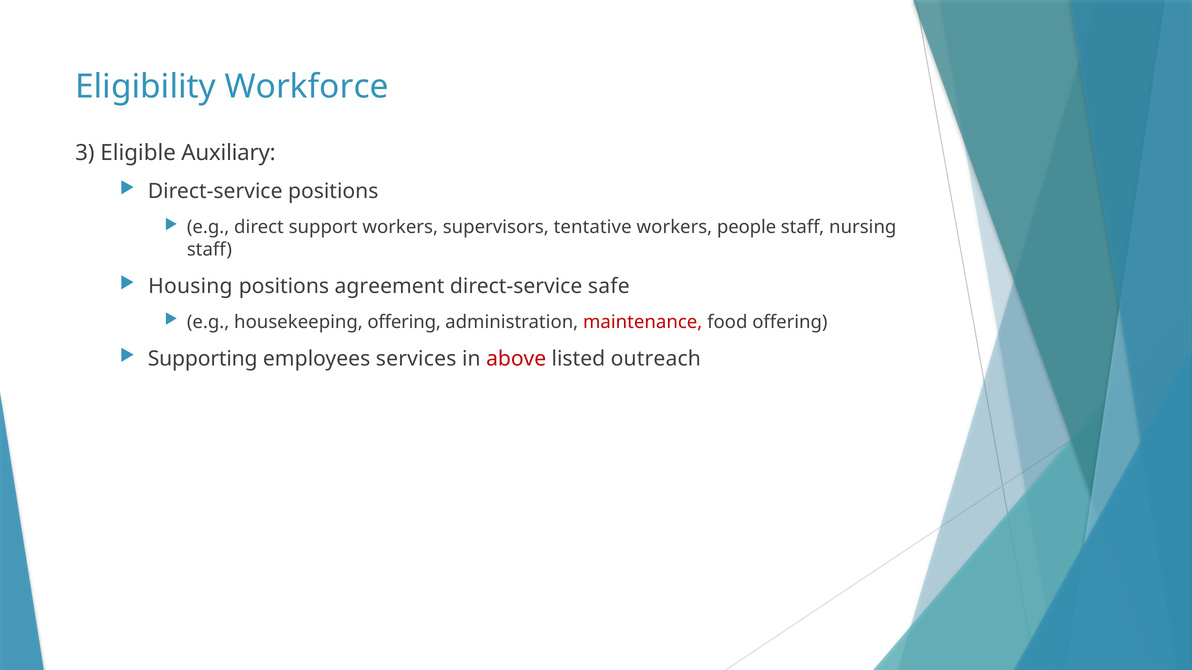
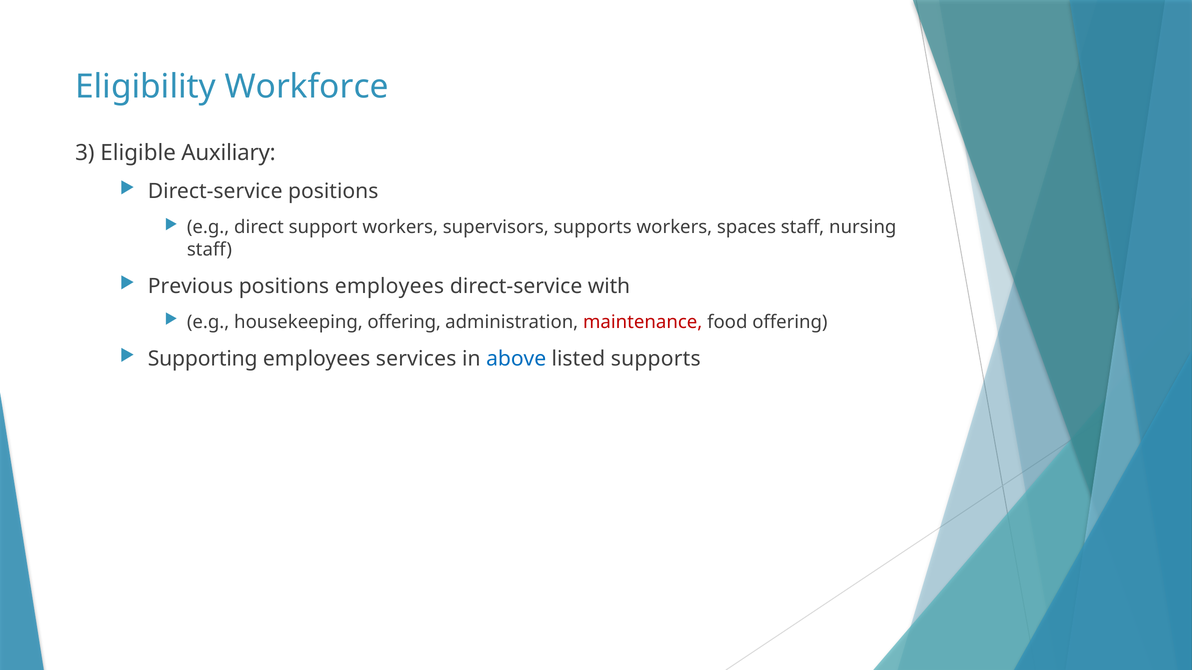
supervisors tentative: tentative -> supports (593, 227)
people: people -> spaces (747, 227)
Housing: Housing -> Previous (190, 286)
positions agreement: agreement -> employees (389, 286)
safe: safe -> with (609, 286)
above colour: red -> blue (516, 359)
listed outreach: outreach -> supports (656, 359)
